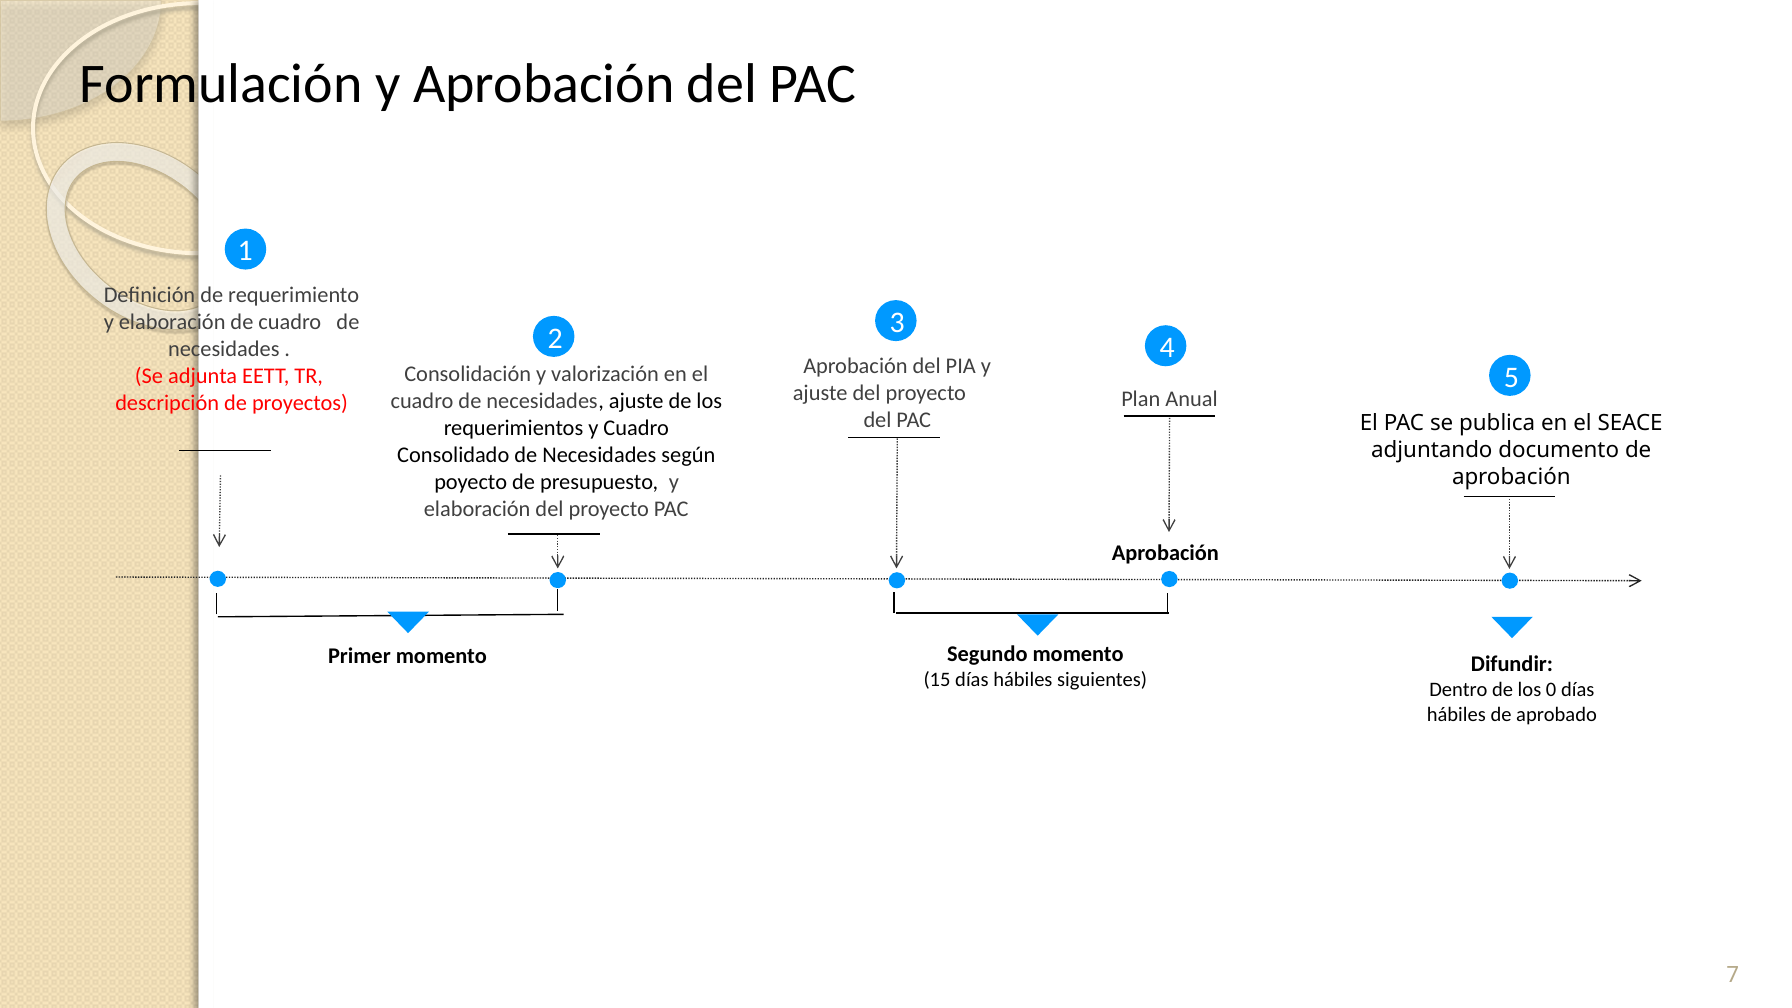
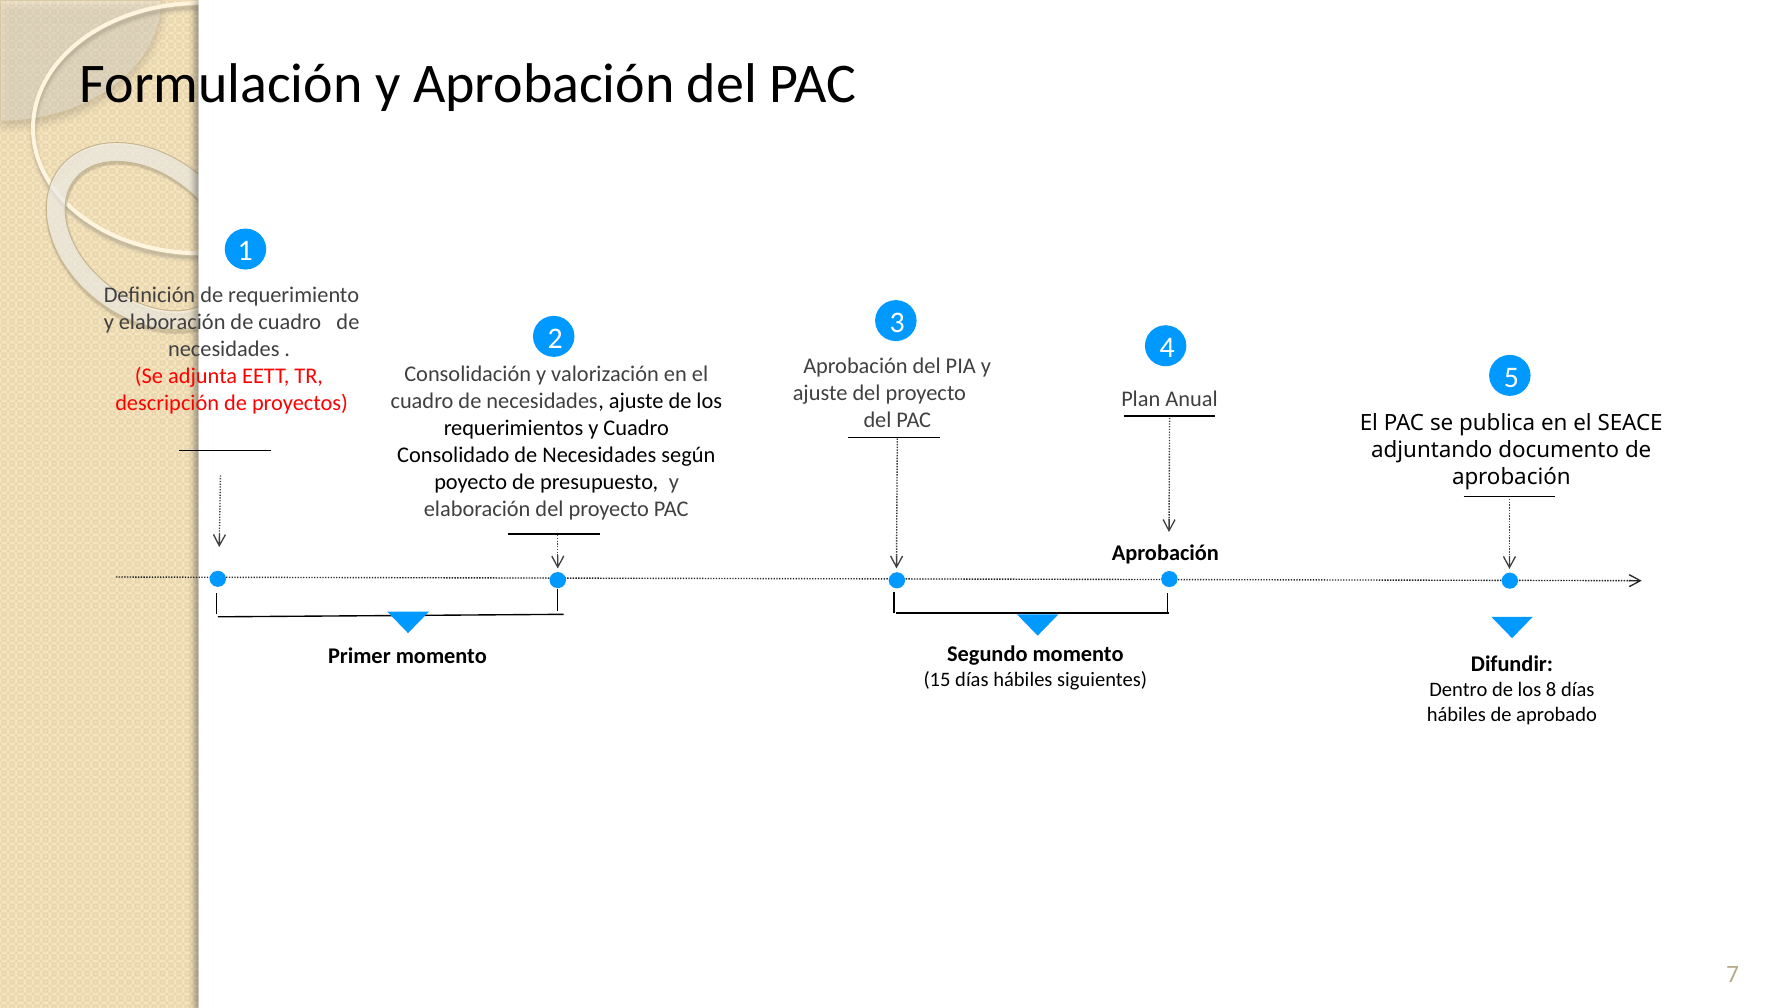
0: 0 -> 8 (1551, 690)
